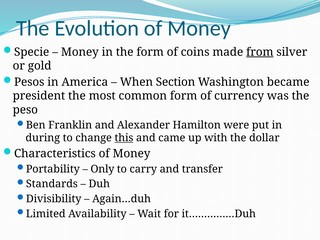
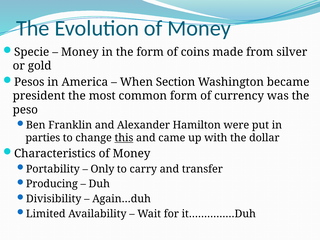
from underline: present -> none (260, 52)
during: during -> parties (43, 138)
Standards: Standards -> Producing (52, 184)
